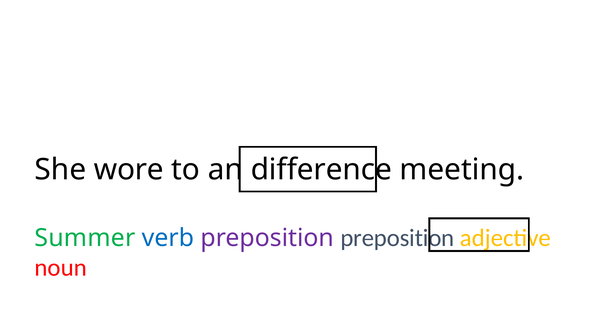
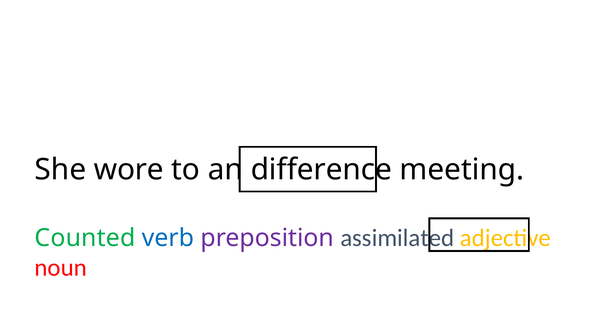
Summer: Summer -> Counted (85, 238)
preposition preposition: preposition -> assimilated (397, 238)
